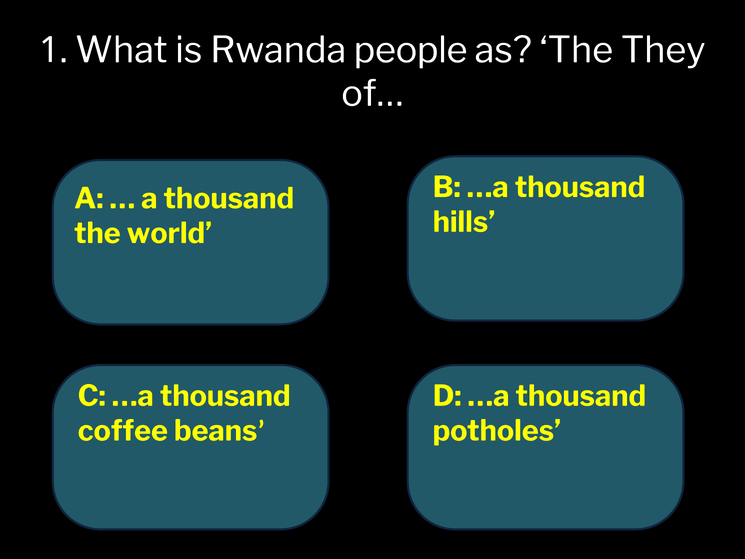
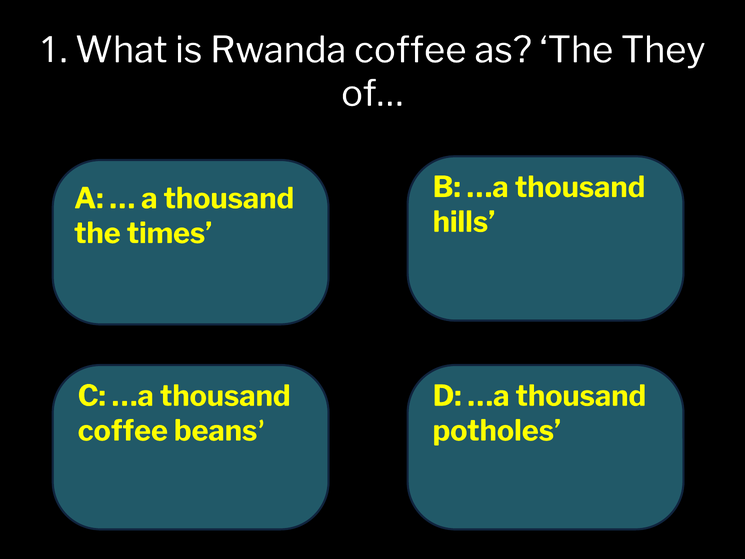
Rwanda people: people -> coffee (410, 50)
world: world -> times (169, 233)
